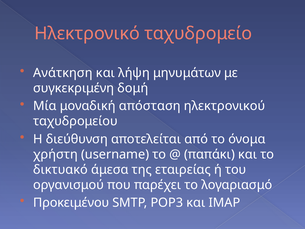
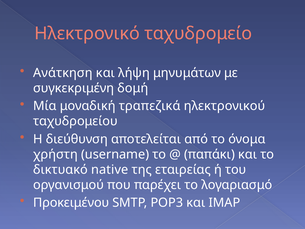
απόσταση: απόσταση -> τραπεζικά (150, 106)
άμεσα: άμεσα -> native (110, 169)
